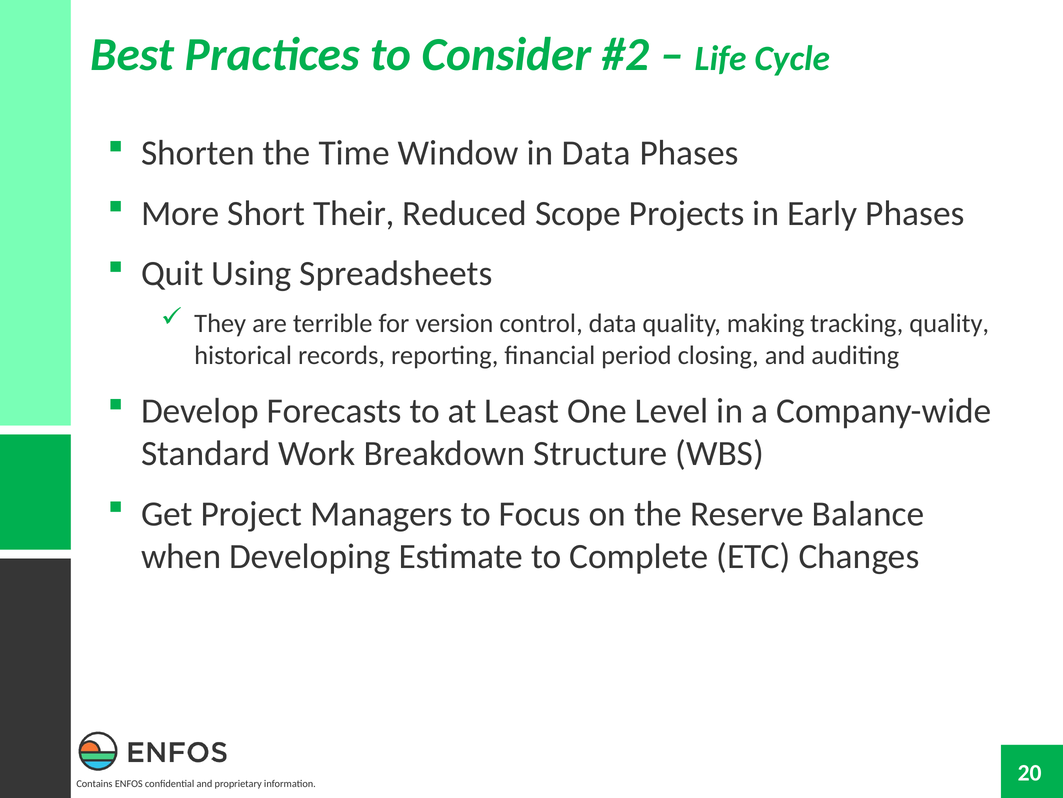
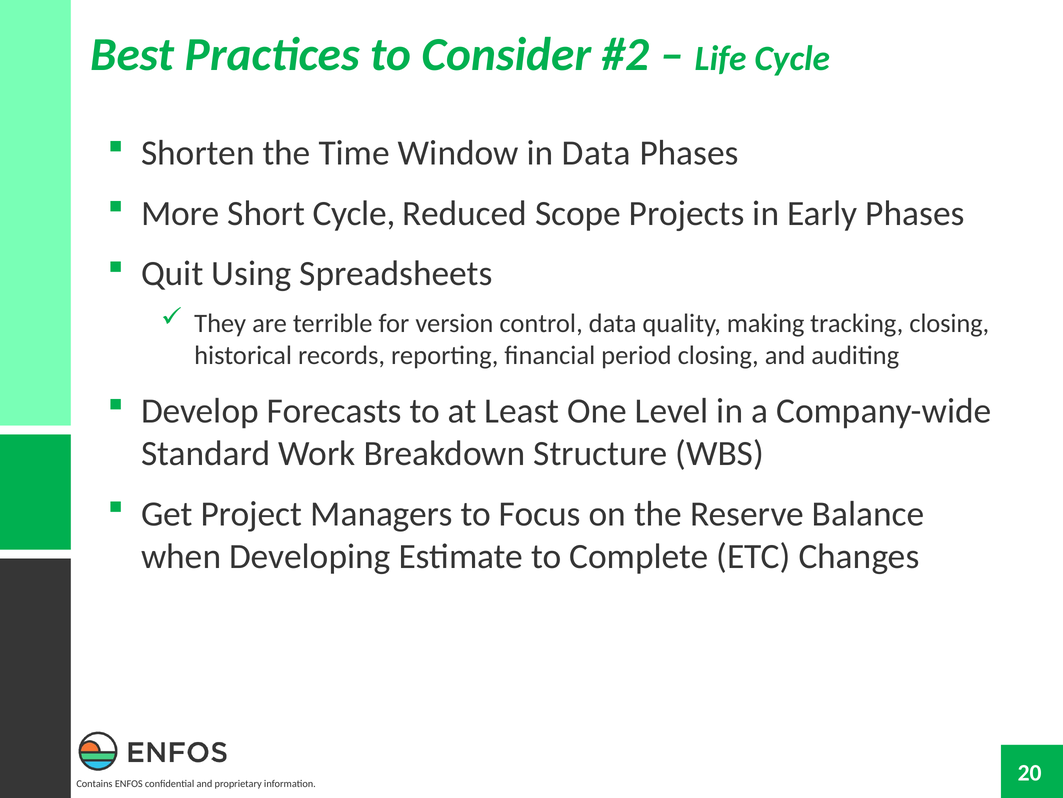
Short Their: Their -> Cycle (354, 213)
tracking quality: quality -> closing (949, 323)
